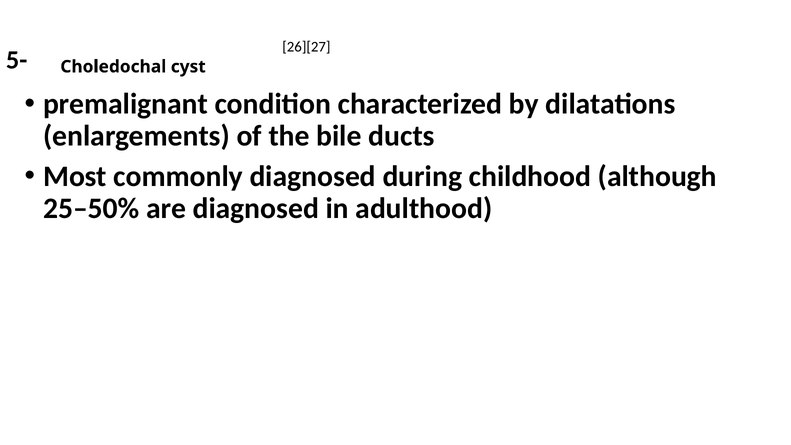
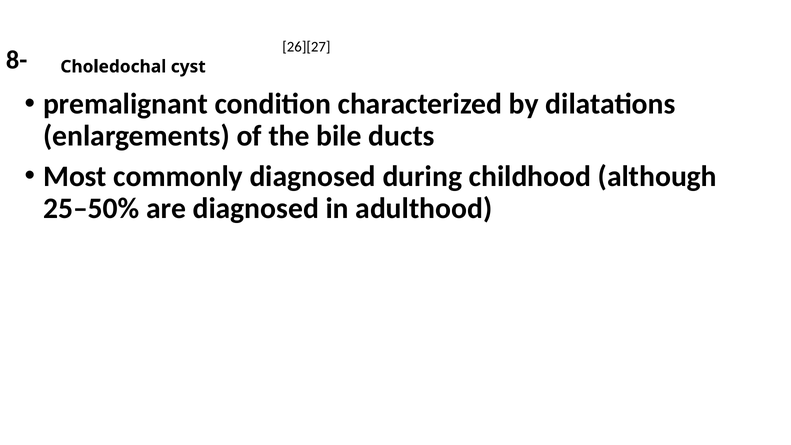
5-: 5- -> 8- (17, 60)
